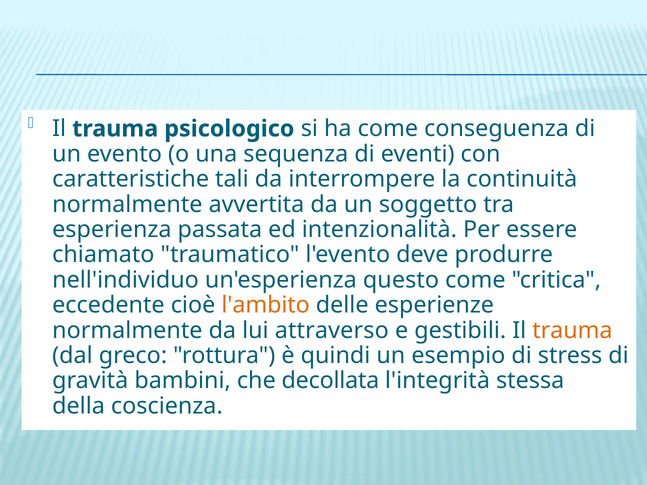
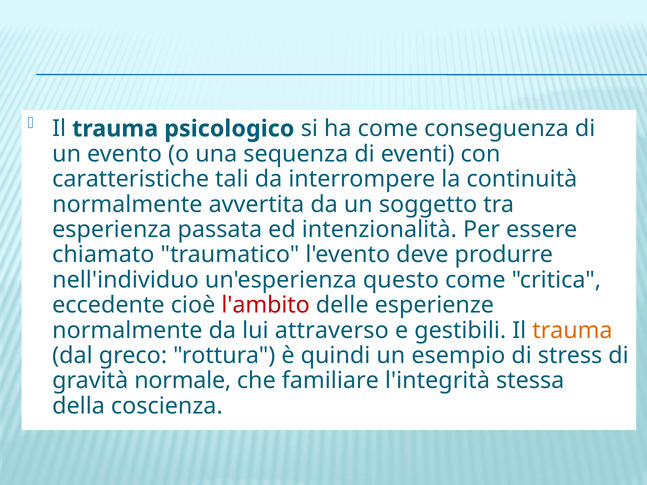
l'ambito colour: orange -> red (266, 305)
bambini: bambini -> normale (183, 381)
decollata: decollata -> familiare (330, 381)
